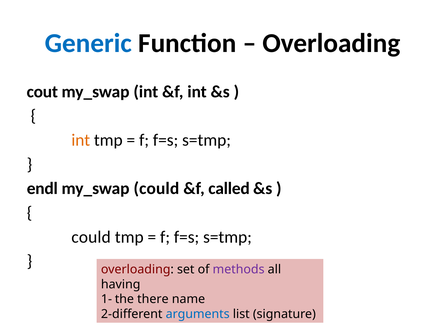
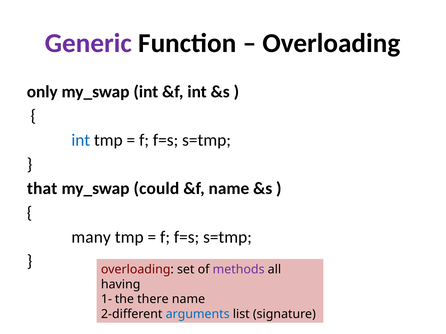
Generic colour: blue -> purple (88, 43)
cout: cout -> only (42, 92)
int colour: orange -> blue (81, 140)
endl: endl -> that (42, 189)
&f called: called -> name (229, 189)
could: could -> many (91, 237)
